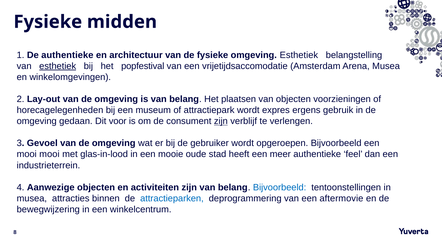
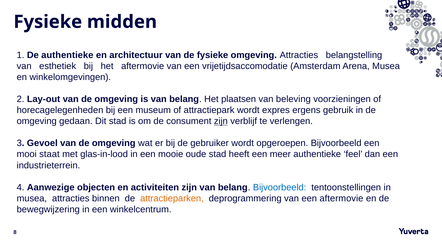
omgeving Esthetiek: Esthetiek -> Attracties (299, 55)
esthetiek underline: present -> none (58, 66)
het popfestival: popfestival -> aftermovie (143, 66)
van objecten: objecten -> beleving (293, 99)
Dit voor: voor -> stad (118, 122)
mooi mooi: mooi -> staat (49, 155)
attractieparken colour: blue -> orange (172, 199)
